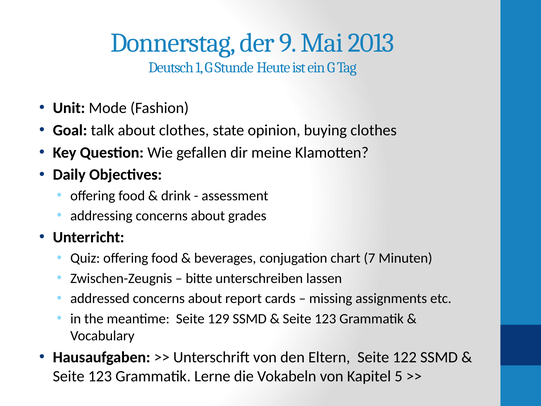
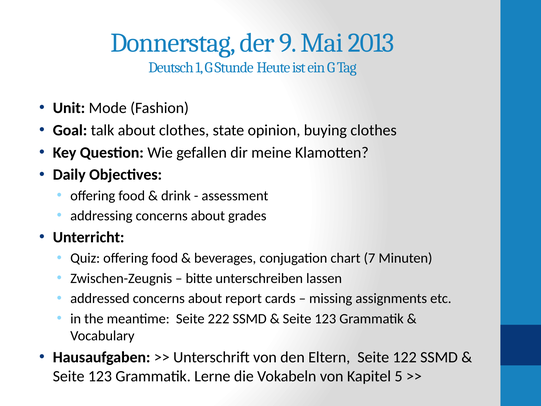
129: 129 -> 222 (219, 318)
